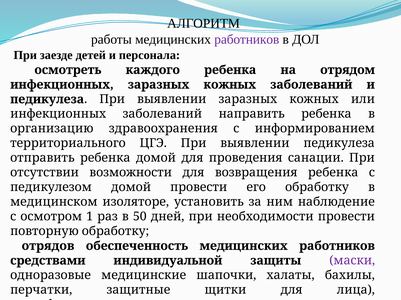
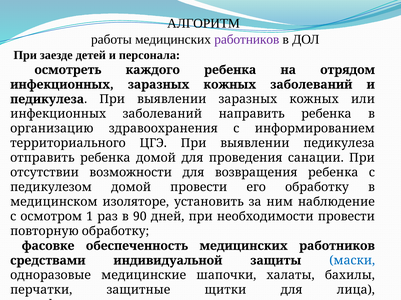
50: 50 -> 90 (140, 217)
отрядов: отрядов -> фасовке (48, 246)
маски colour: purple -> blue (352, 261)
